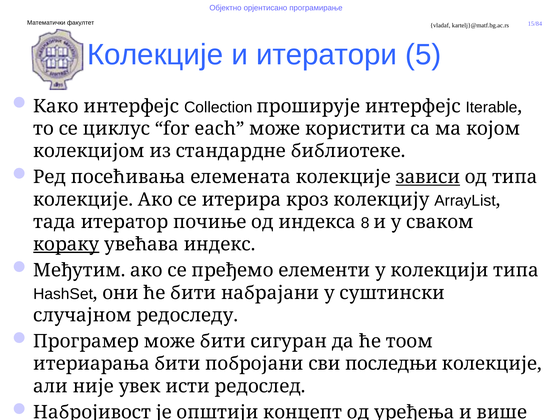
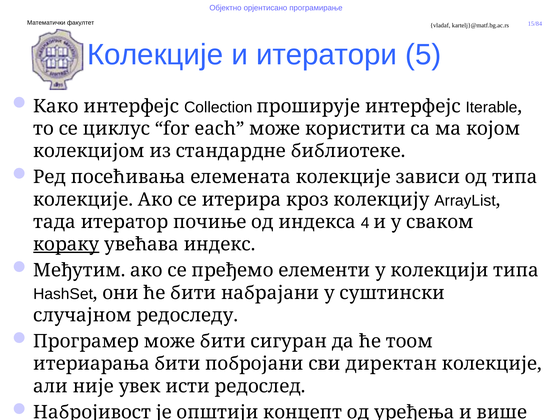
зависи underline: present -> none (428, 177)
8: 8 -> 4 (365, 223)
последњи: последњи -> директан (391, 364)
